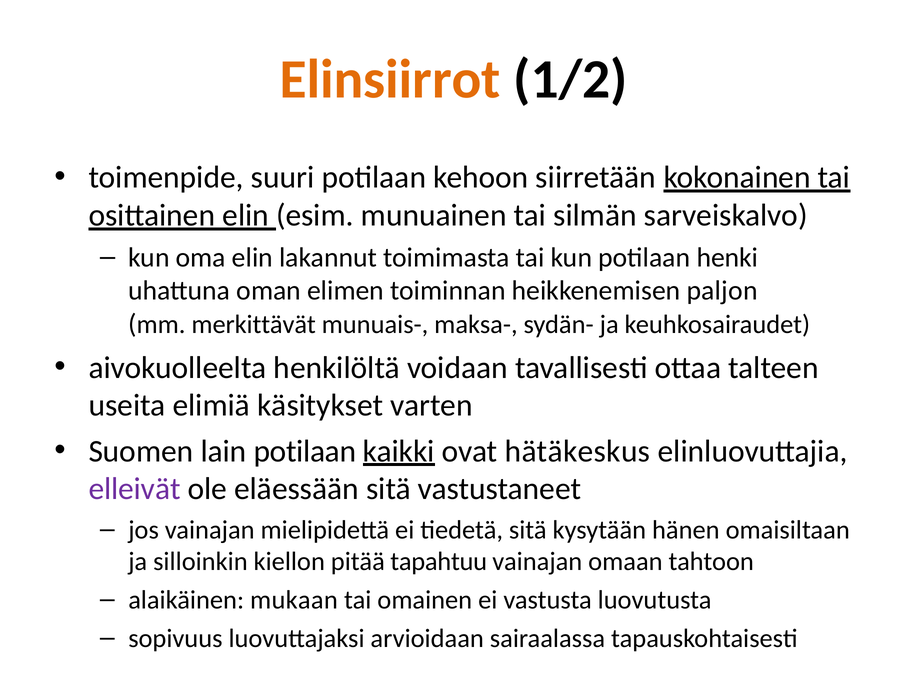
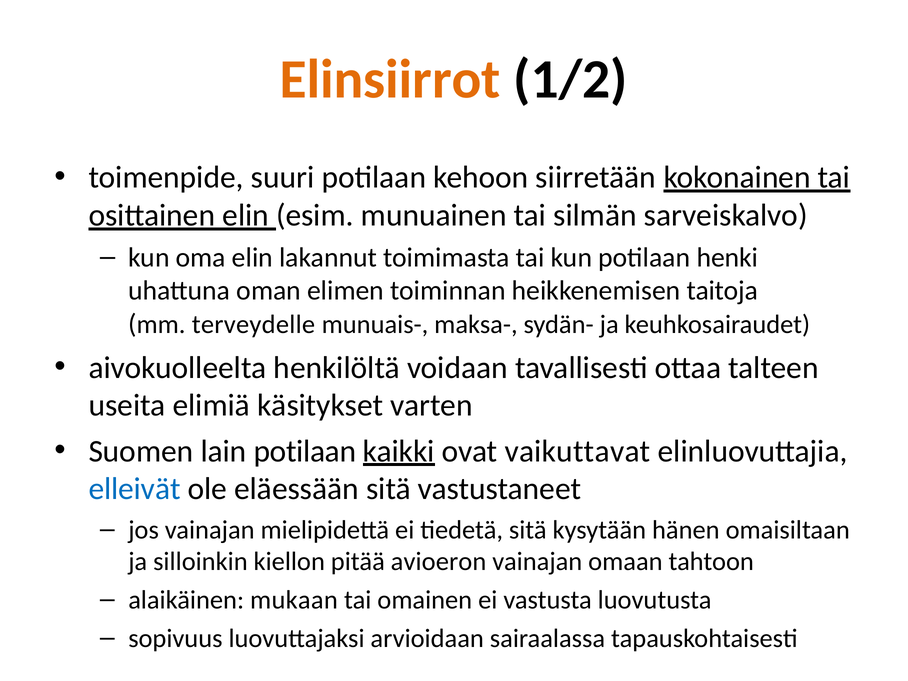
paljon: paljon -> taitoja (722, 291)
merkittävät: merkittävät -> terveydelle (253, 324)
hätäkeskus: hätäkeskus -> vaikuttavat (578, 451)
elleivät colour: purple -> blue (135, 489)
tapahtuu: tapahtuu -> avioeron (439, 562)
